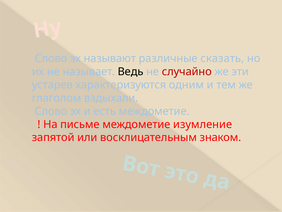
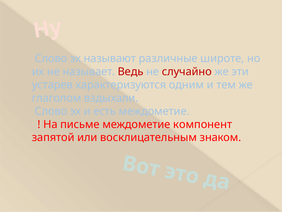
сказать: сказать -> широте (222, 58)
Ведь colour: black -> red (131, 72)
изумление: изумление -> компонент (203, 124)
